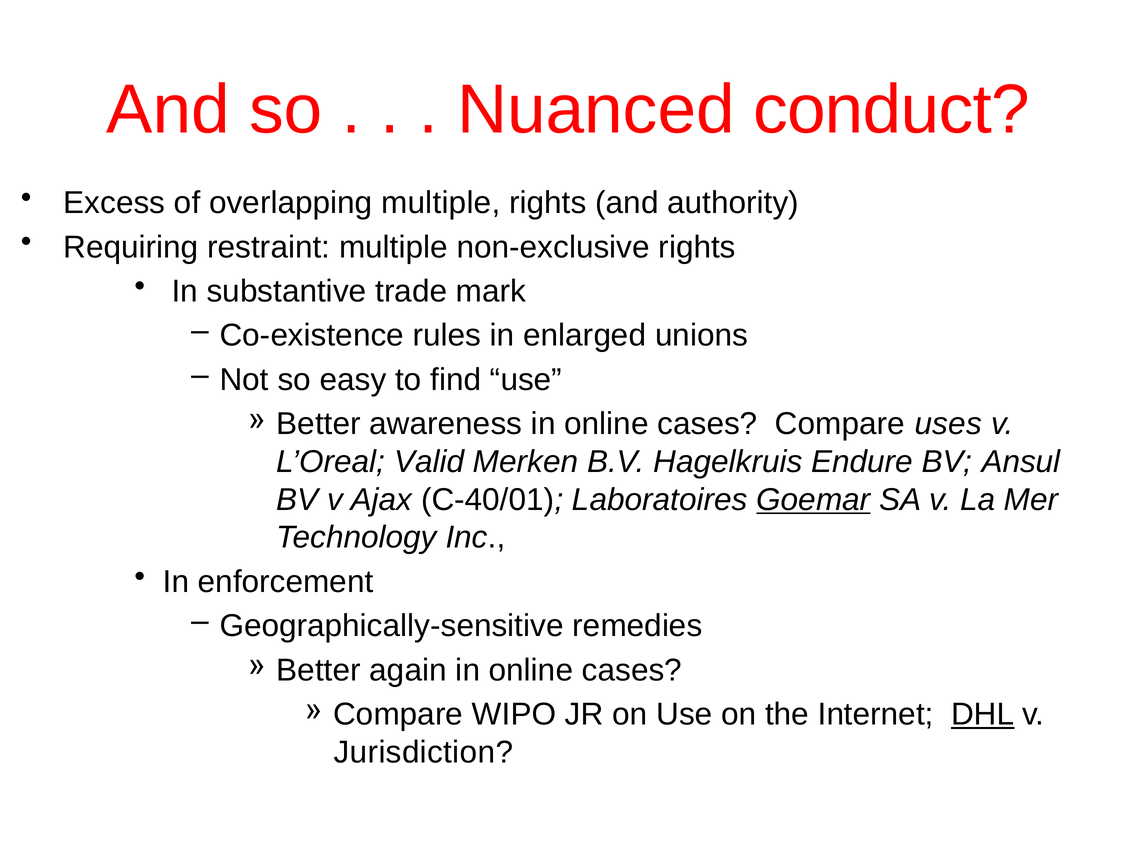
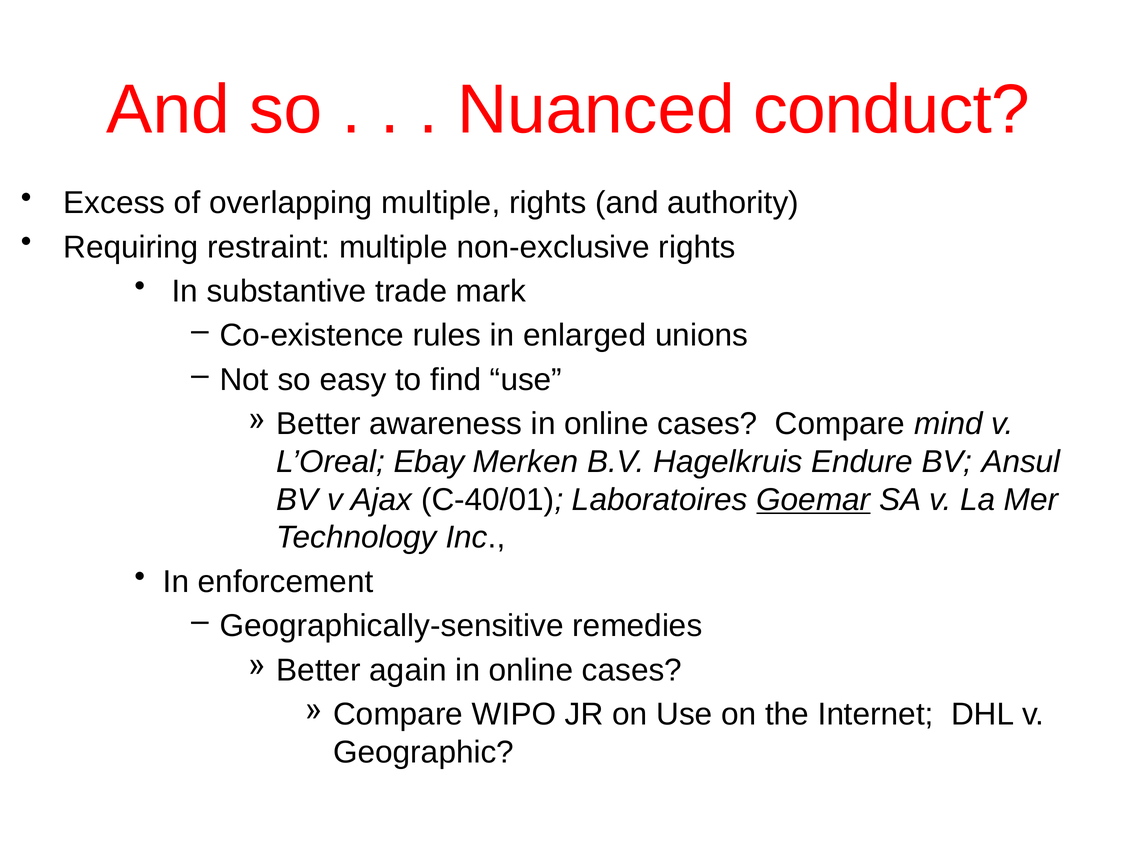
uses: uses -> mind (948, 424)
Valid: Valid -> Ebay (429, 462)
DHL underline: present -> none (983, 714)
Jurisdiction: Jurisdiction -> Geographic (424, 752)
